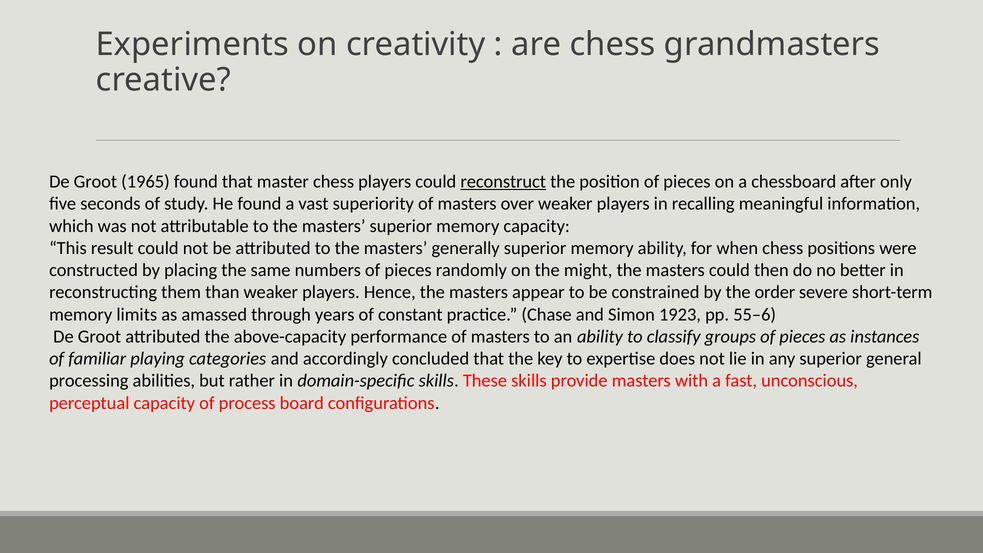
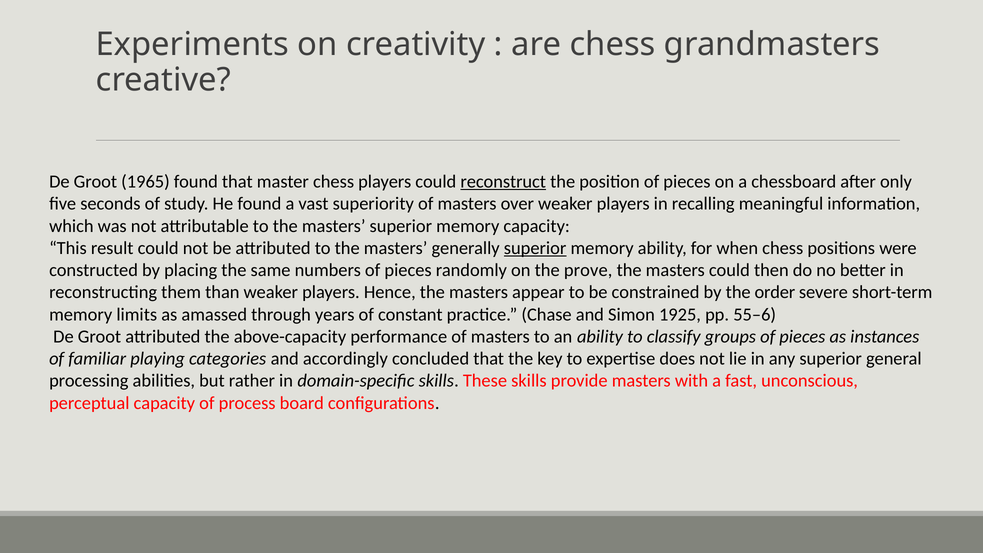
superior underline: none -> present (535, 248)
might: might -> prove (588, 270)
1923: 1923 -> 1925 (680, 314)
